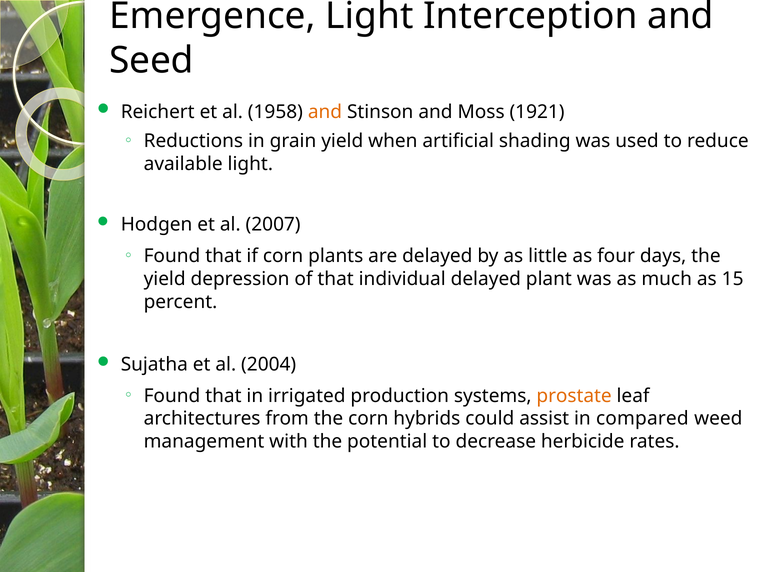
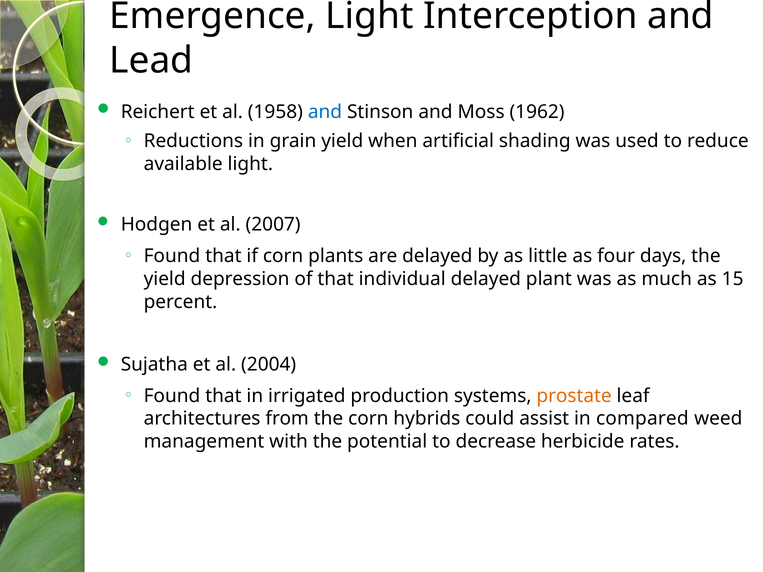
Seed: Seed -> Lead (151, 60)
and colour: orange -> blue (325, 112)
1921: 1921 -> 1962 (537, 112)
